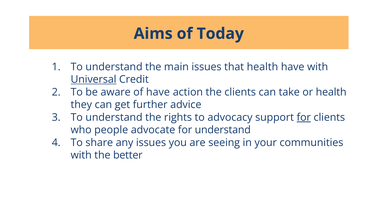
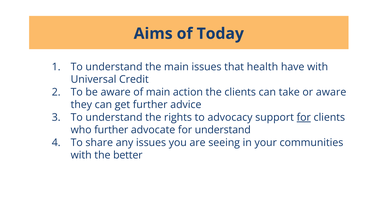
Universal underline: present -> none (94, 79)
of have: have -> main (158, 92)
or health: health -> aware (331, 92)
who people: people -> further (111, 130)
